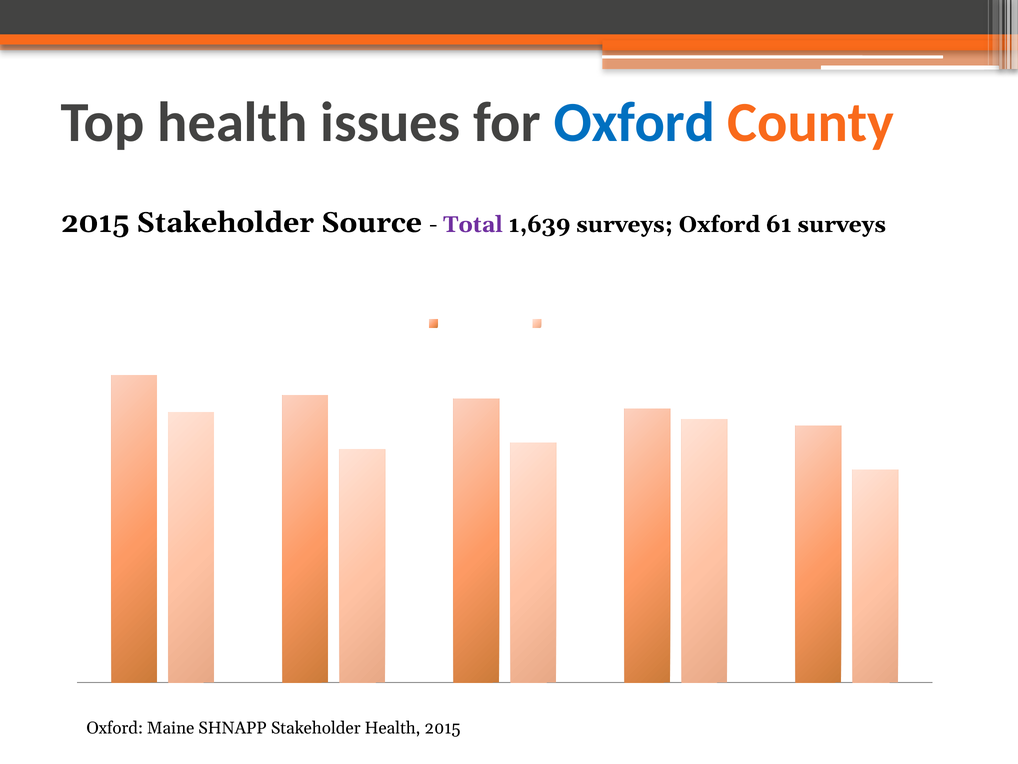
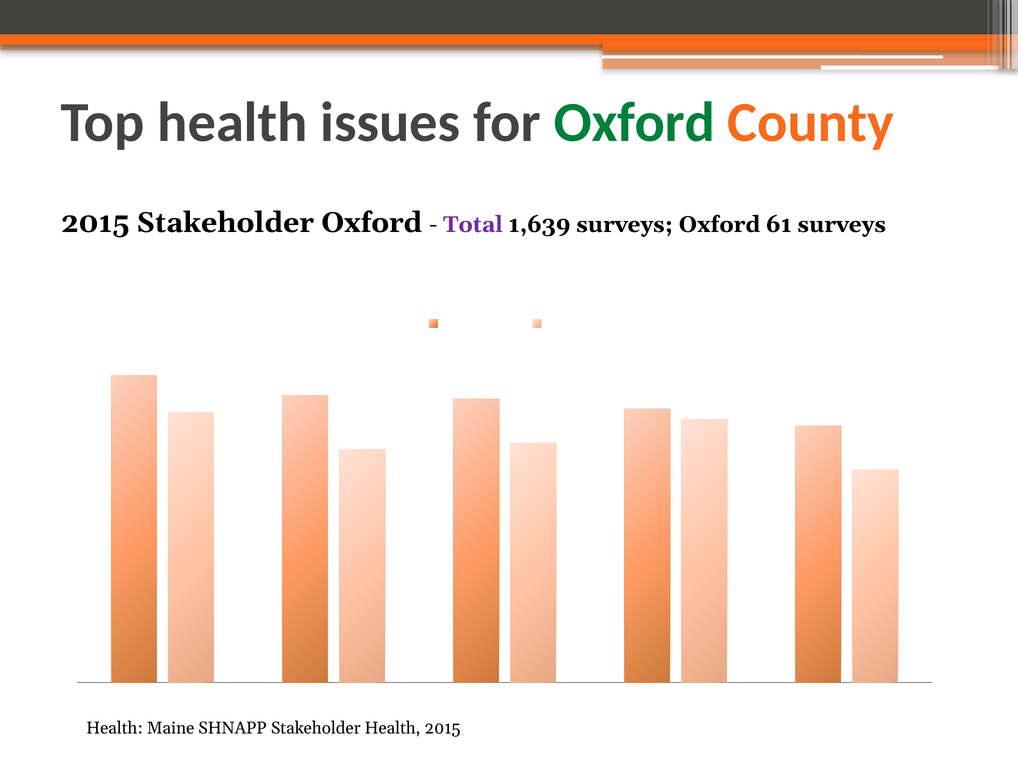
Oxford colour: blue -> green (634, 123)
Stakeholder Source: Source -> Oxford (372, 222)
Oxford: Oxford -> Health (115, 728)
